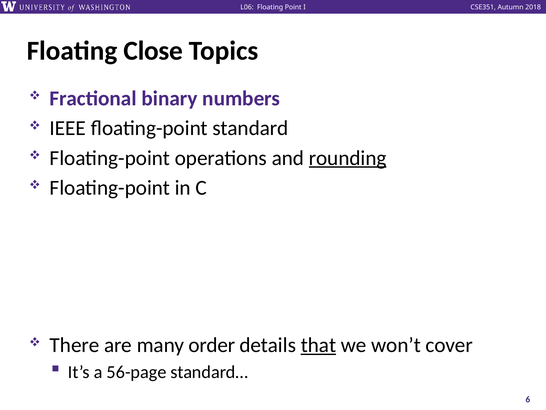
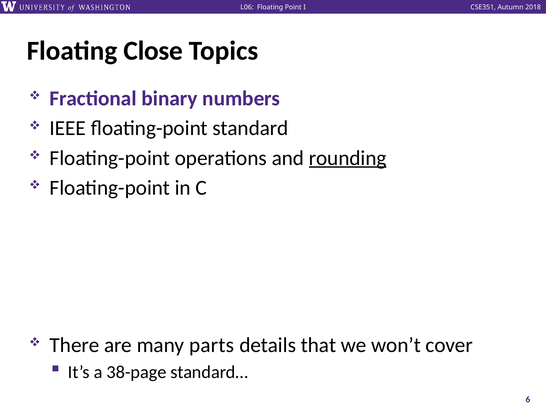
order: order -> parts (212, 345)
that underline: present -> none (318, 345)
56-page: 56-page -> 38-page (137, 372)
